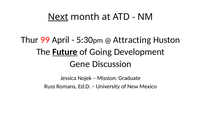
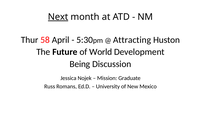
99: 99 -> 58 (45, 40)
Future underline: present -> none (65, 52)
Going: Going -> World (101, 52)
Gene: Gene -> Being (80, 64)
